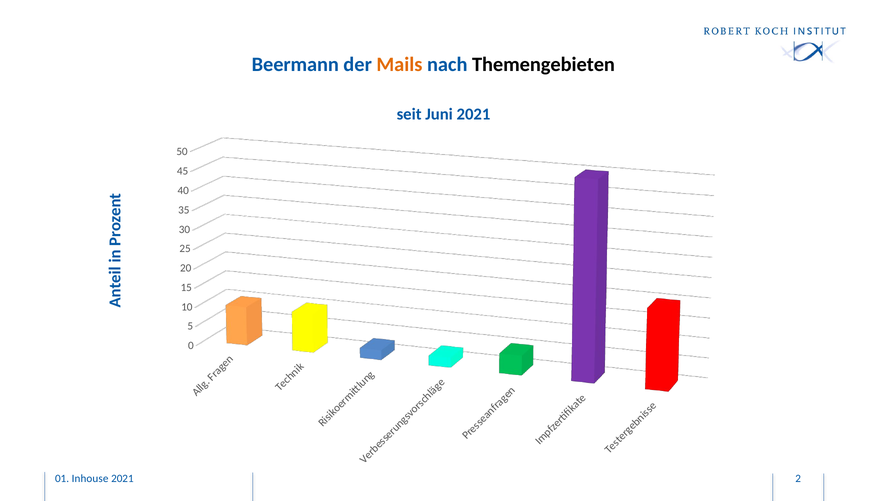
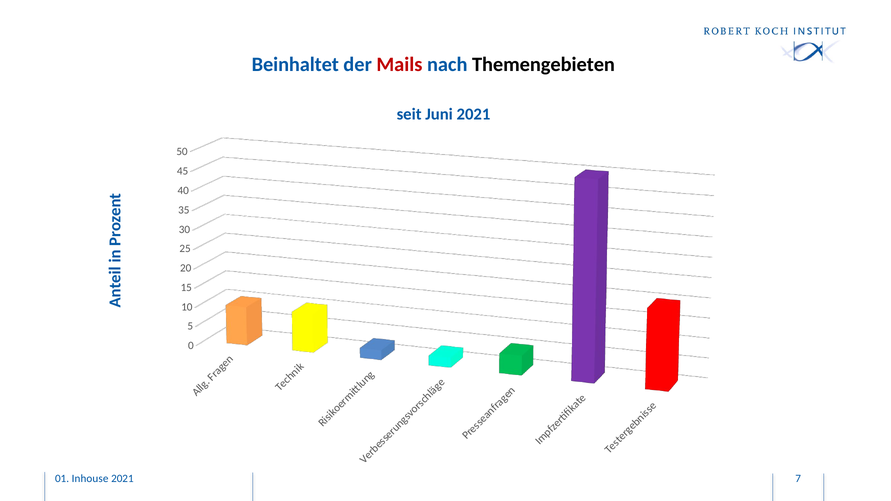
Beermann: Beermann -> Beinhaltet (295, 64)
Mails colour: orange -> red (399, 64)
2: 2 -> 7 (798, 479)
